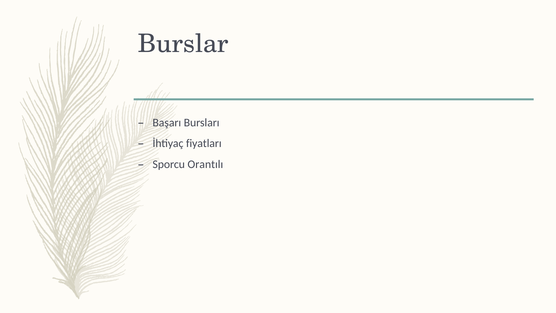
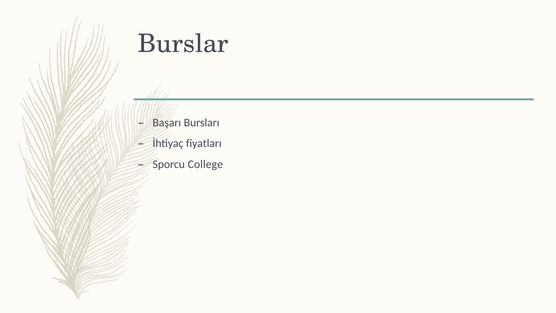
Orantılı: Orantılı -> College (205, 164)
